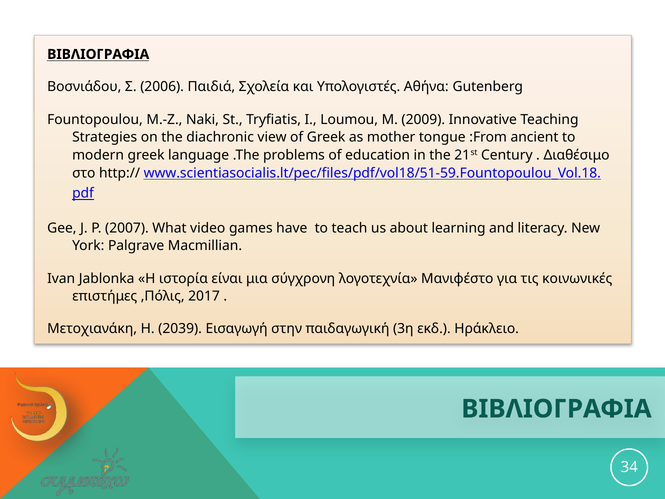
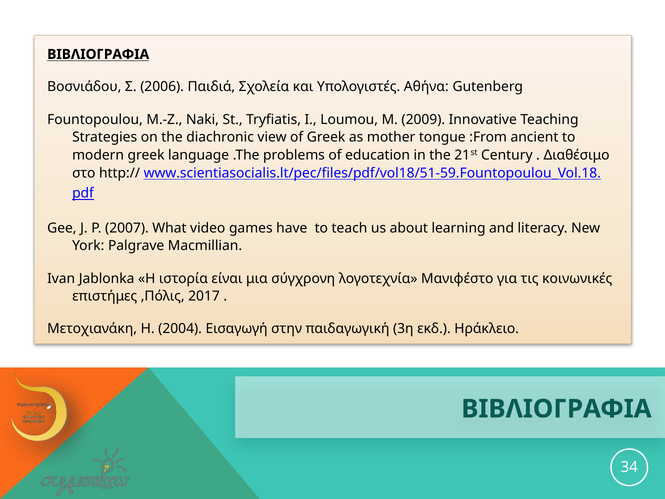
2039: 2039 -> 2004 (180, 329)
